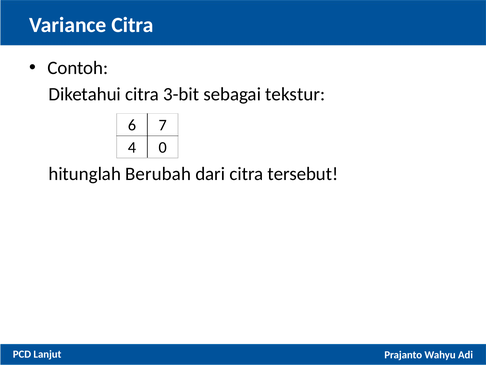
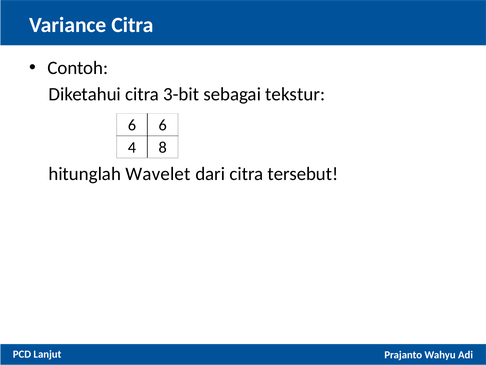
6 7: 7 -> 6 (163, 125)
0: 0 -> 8 (163, 147)
Berubah: Berubah -> Wavelet (158, 174)
